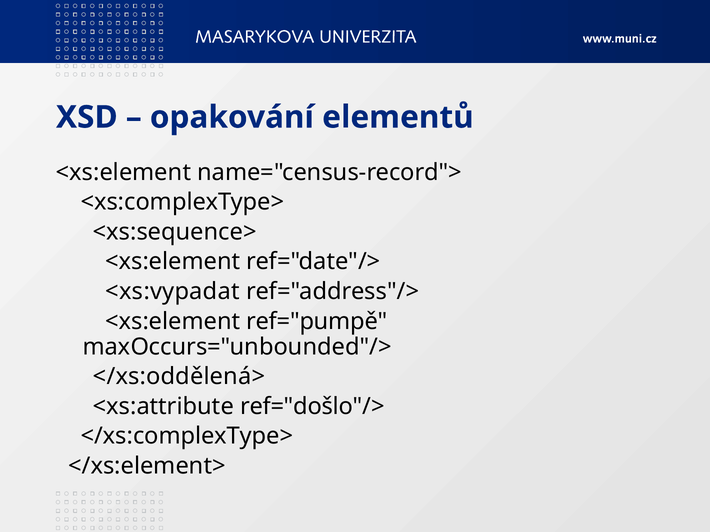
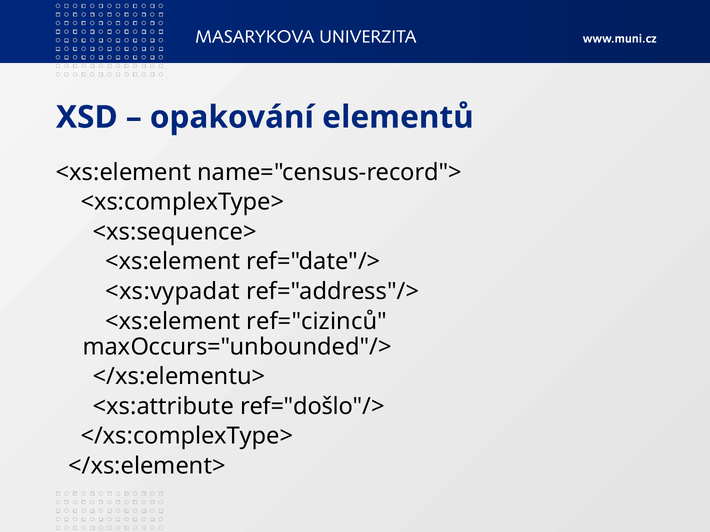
ref="pumpě: ref="pumpě -> ref="cizinců (317, 322)
</xs:oddělená>: </xs:oddělená> -> </xs:elementu> (179, 377)
